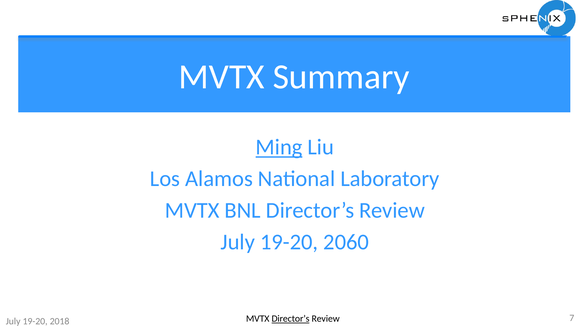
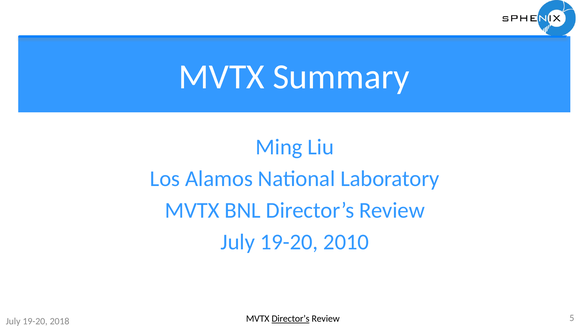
Ming underline: present -> none (279, 147)
2060: 2060 -> 2010 (346, 242)
7: 7 -> 5 (572, 318)
